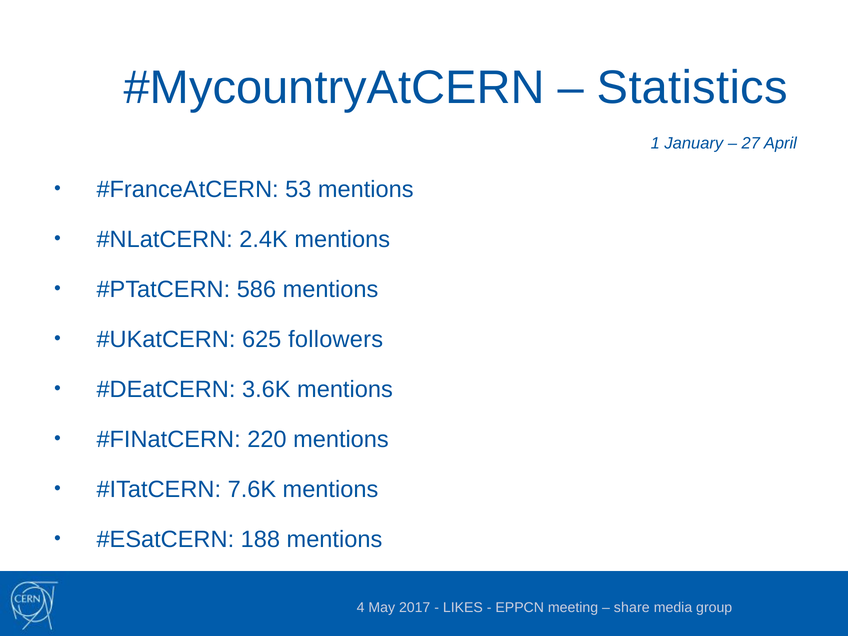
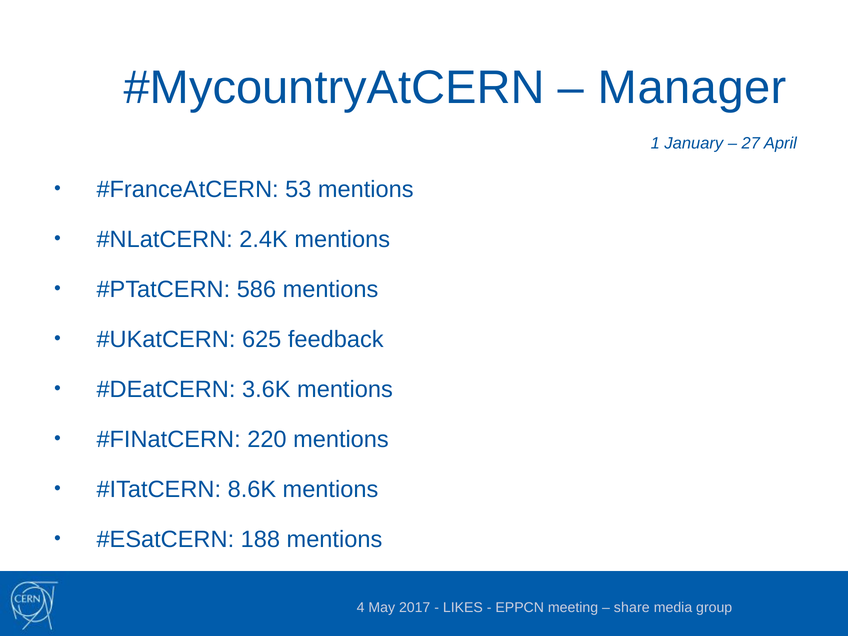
Statistics: Statistics -> Manager (692, 88)
followers: followers -> feedback (336, 340)
7.6K: 7.6K -> 8.6K (252, 489)
